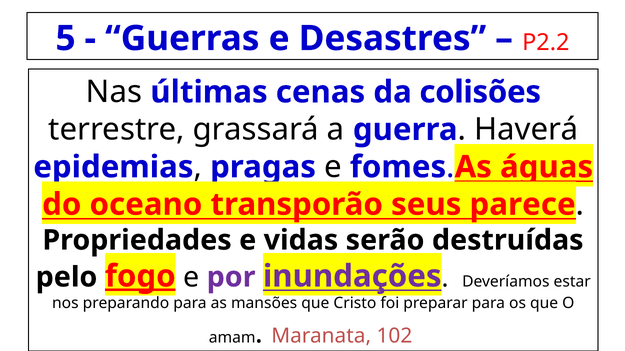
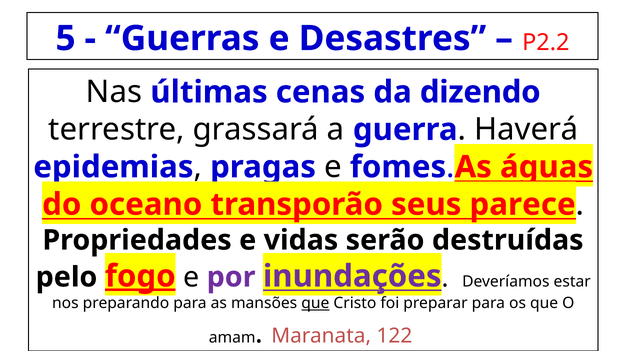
colisões: colisões -> dizendo (480, 92)
que underline: none -> present (315, 304)
102: 102 -> 122 (394, 336)
